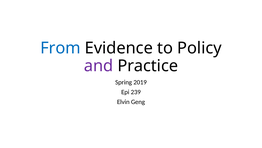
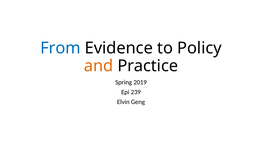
and colour: purple -> orange (99, 65)
